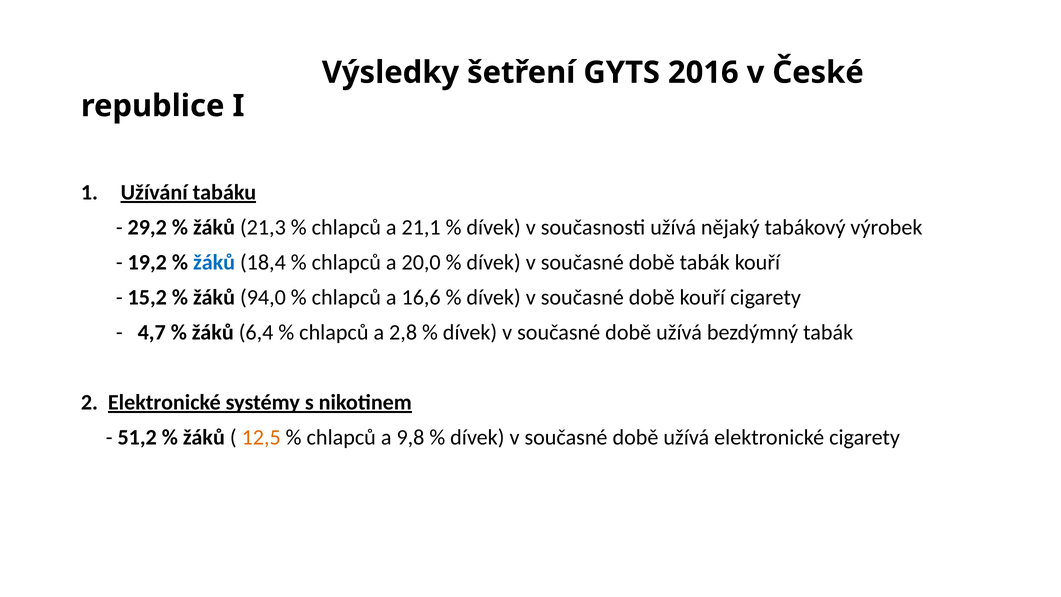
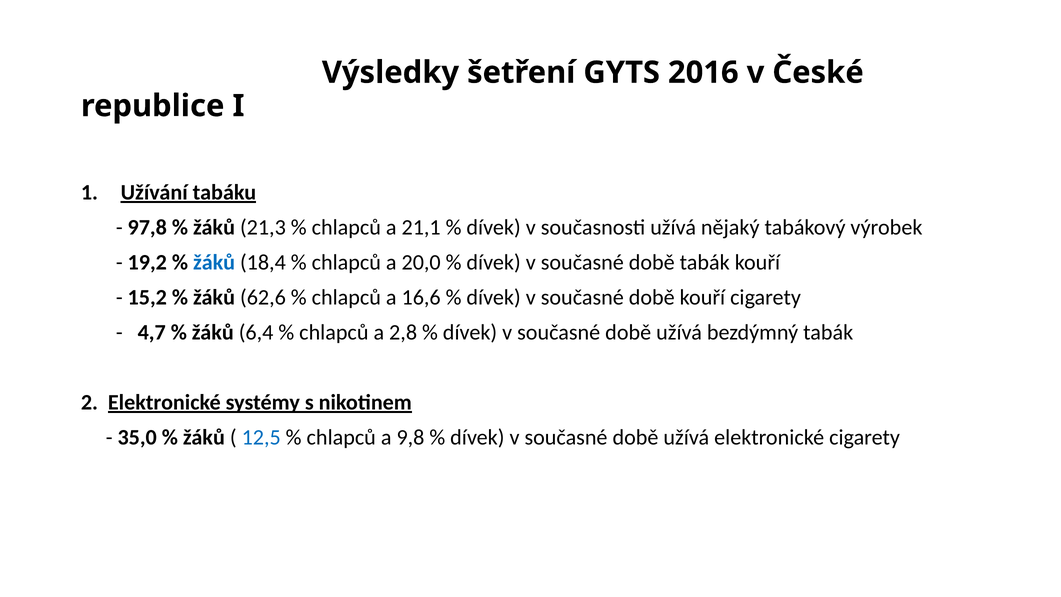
29,2: 29,2 -> 97,8 (147, 228)
94,0: 94,0 -> 62,6 (263, 297)
51,2: 51,2 -> 35,0 (137, 437)
12,5 colour: orange -> blue (261, 437)
